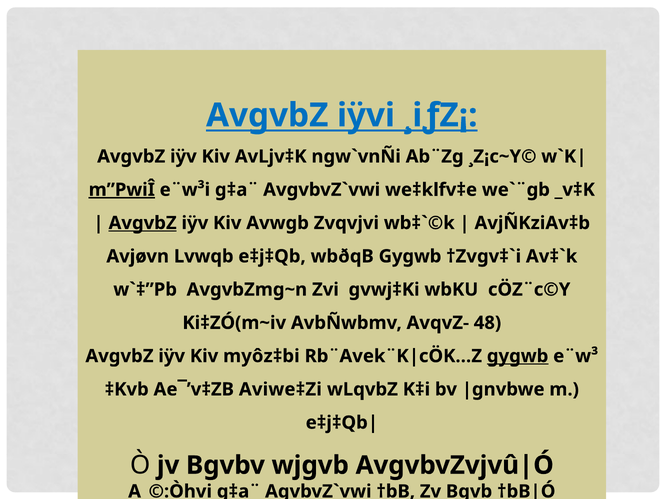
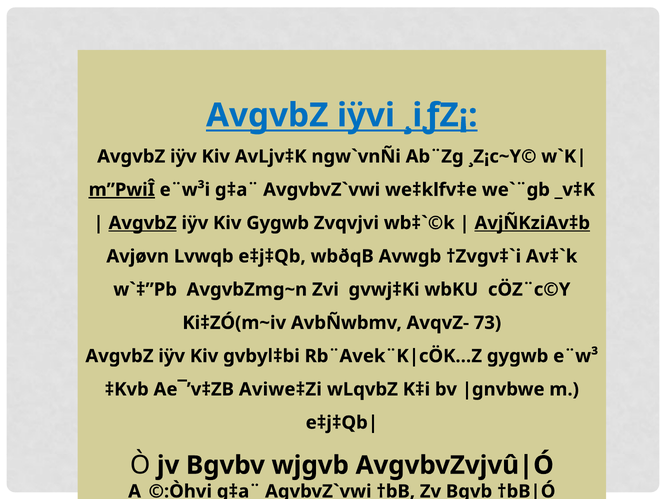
Kiv Avwgb: Avwgb -> Gygwb (278, 223)
AvjÑKziAv‡b underline: none -> present (532, 223)
wbðqB Gygwb: Gygwb -> Avwgb (410, 257)
48: 48 -> 73 (487, 323)
myôz‡bi: myôz‡bi -> gvbyl‡bi (261, 356)
gygwb underline: present -> none (518, 356)
